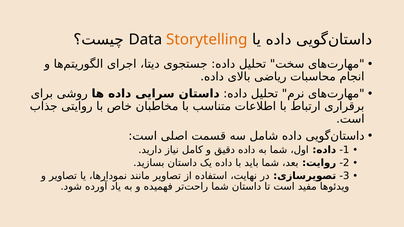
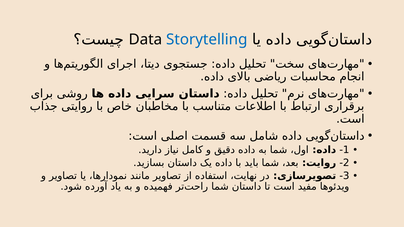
Storytelling colour: orange -> blue (207, 39)
